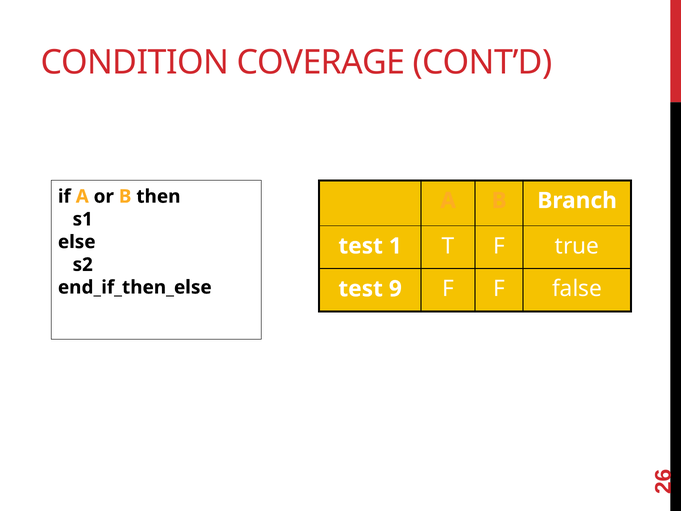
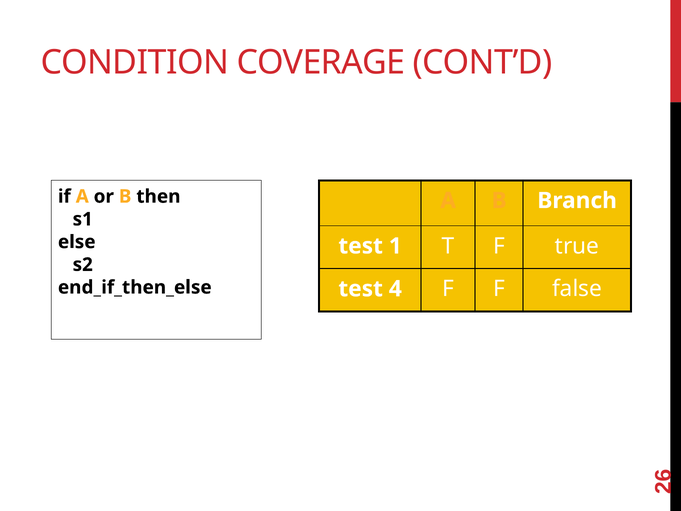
9: 9 -> 4 (395, 289)
